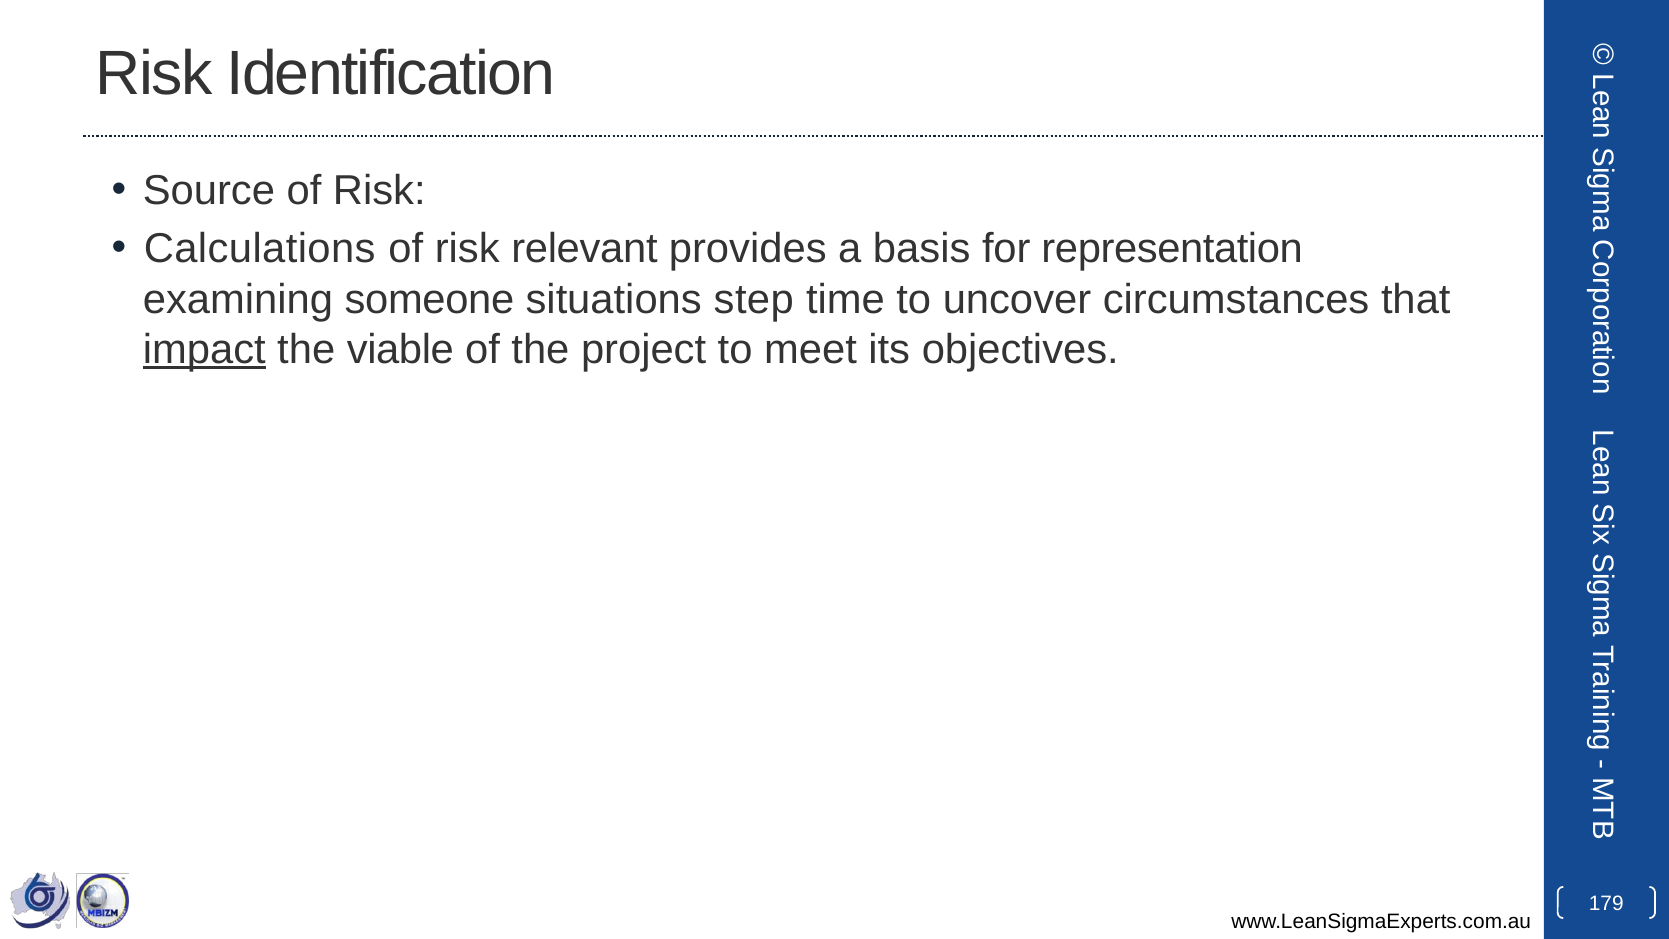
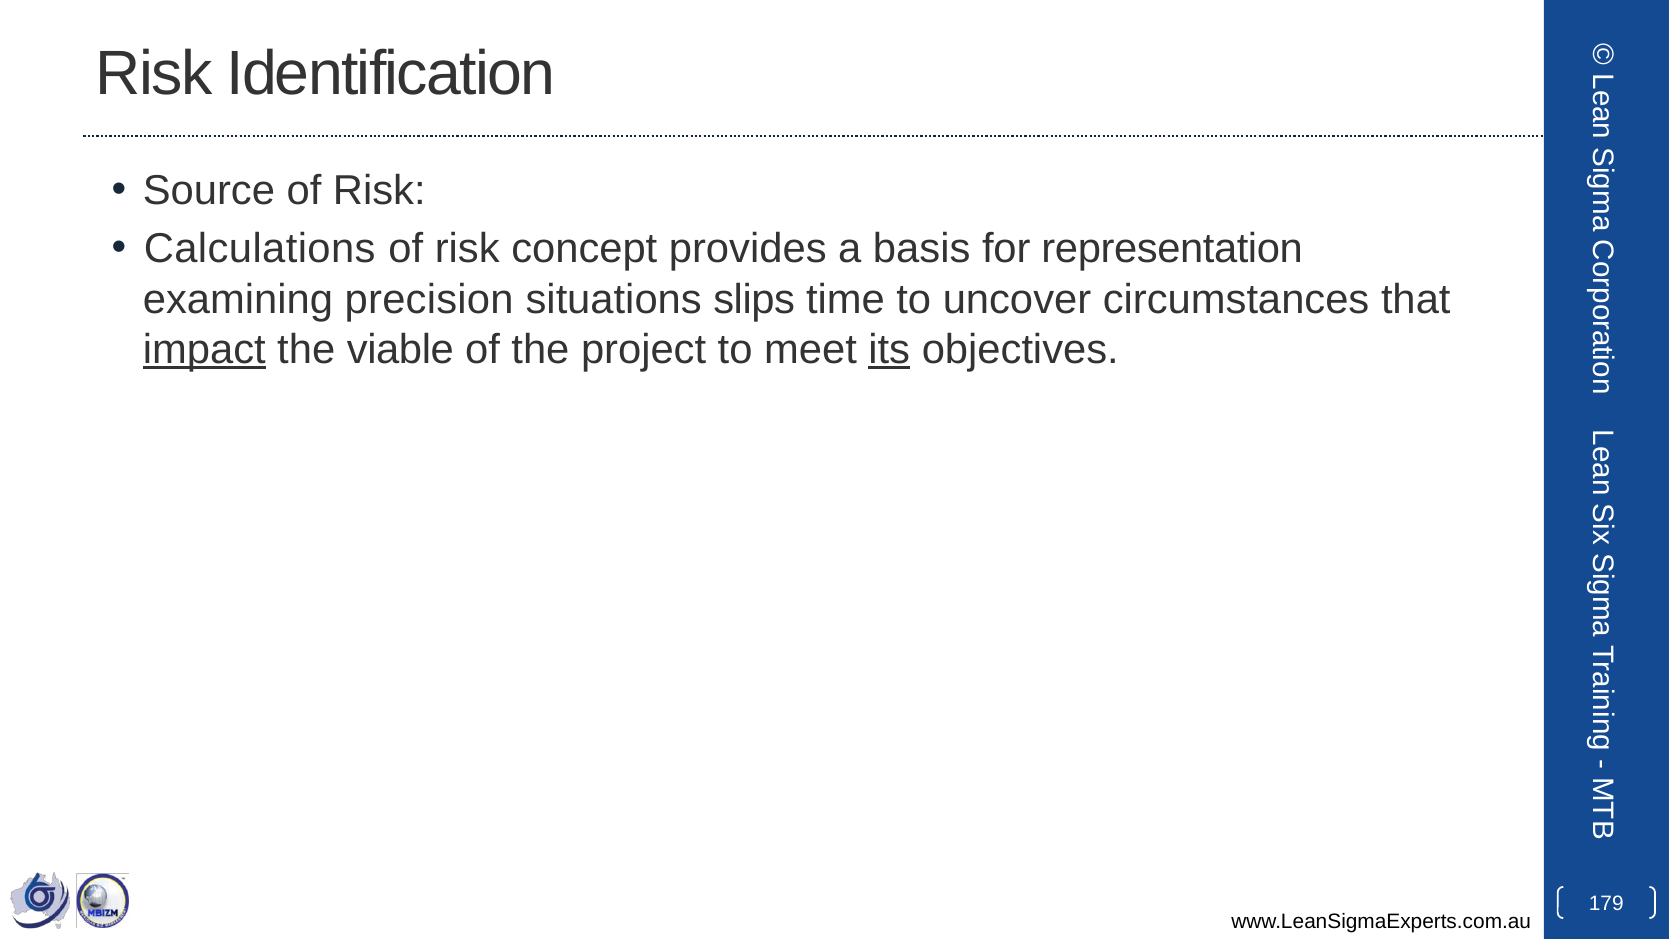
relevant: relevant -> concept (584, 249)
someone: someone -> precision (429, 299)
step: step -> slips (754, 299)
its underline: none -> present (889, 349)
